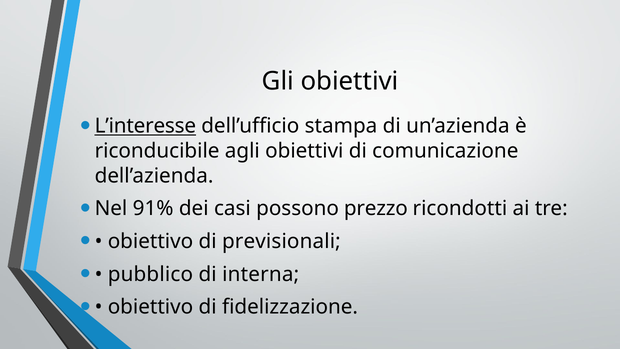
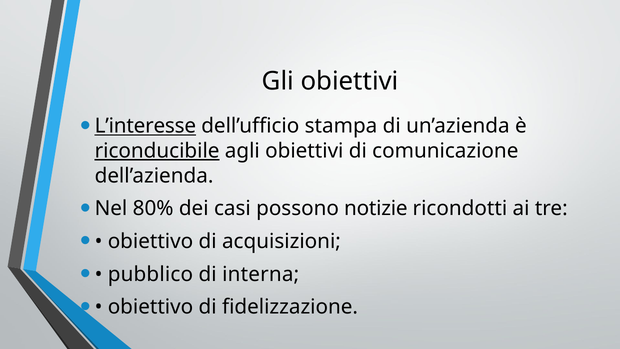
riconducibile underline: none -> present (157, 151)
91%: 91% -> 80% (153, 208)
prezzo: prezzo -> notizie (376, 208)
previsionali: previsionali -> acquisizioni (281, 241)
